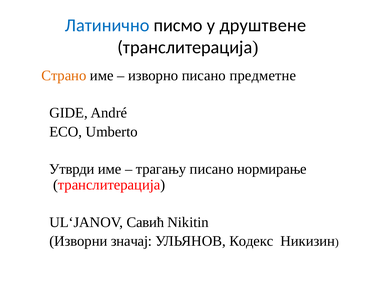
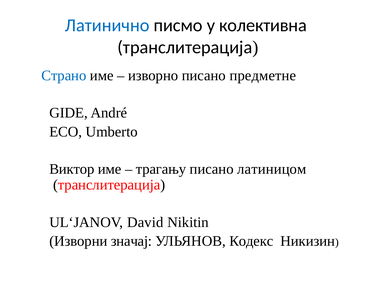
друштвене: друштвене -> колективна (263, 25)
Страно colour: orange -> blue (64, 75)
Утврди: Утврди -> Виктор (72, 169)
нормирање: нормирање -> латиницом (272, 169)
Савић: Савић -> David (145, 222)
